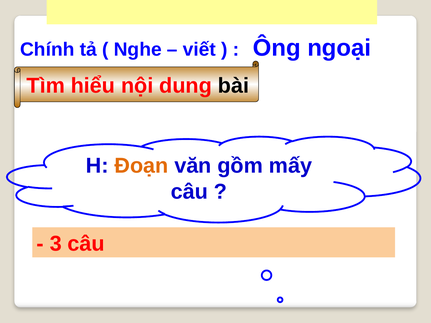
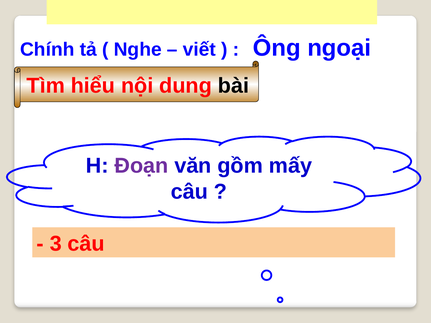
Đoạn colour: orange -> purple (141, 166)
